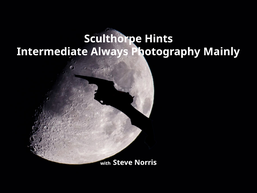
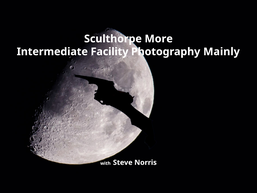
Hints: Hints -> More (159, 39)
Always: Always -> Facility (109, 52)
